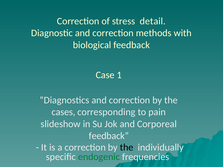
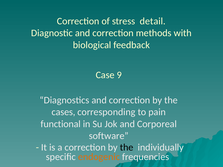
1: 1 -> 9 (119, 75)
slideshow: slideshow -> functional (61, 124)
feedback: feedback -> software (109, 136)
endogenic colour: green -> orange (99, 157)
